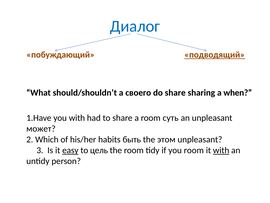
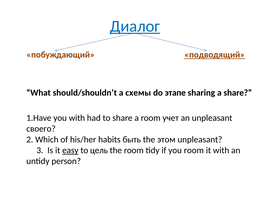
Диалог underline: none -> present (135, 26)
своего: своего -> схемы (138, 92)
do share: share -> этапе (175, 92)
a when: when -> share (238, 92)
суть: суть -> учет (171, 118)
может: может -> своего (41, 128)
with underline: present -> none (221, 150)
